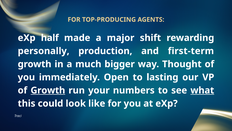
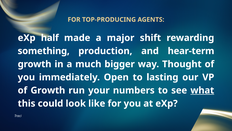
personally: personally -> something (44, 51)
first-term: first-term -> hear-term (191, 51)
Growth underline: present -> none (48, 90)
